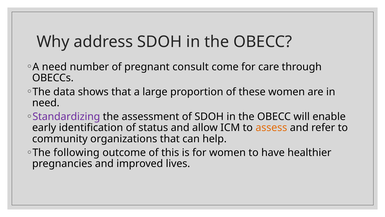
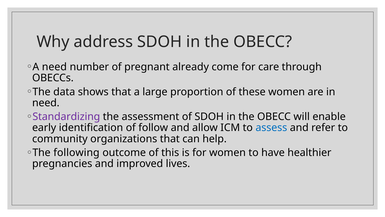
consult: consult -> already (191, 67)
status: status -> follow (153, 128)
assess colour: orange -> blue (271, 128)
